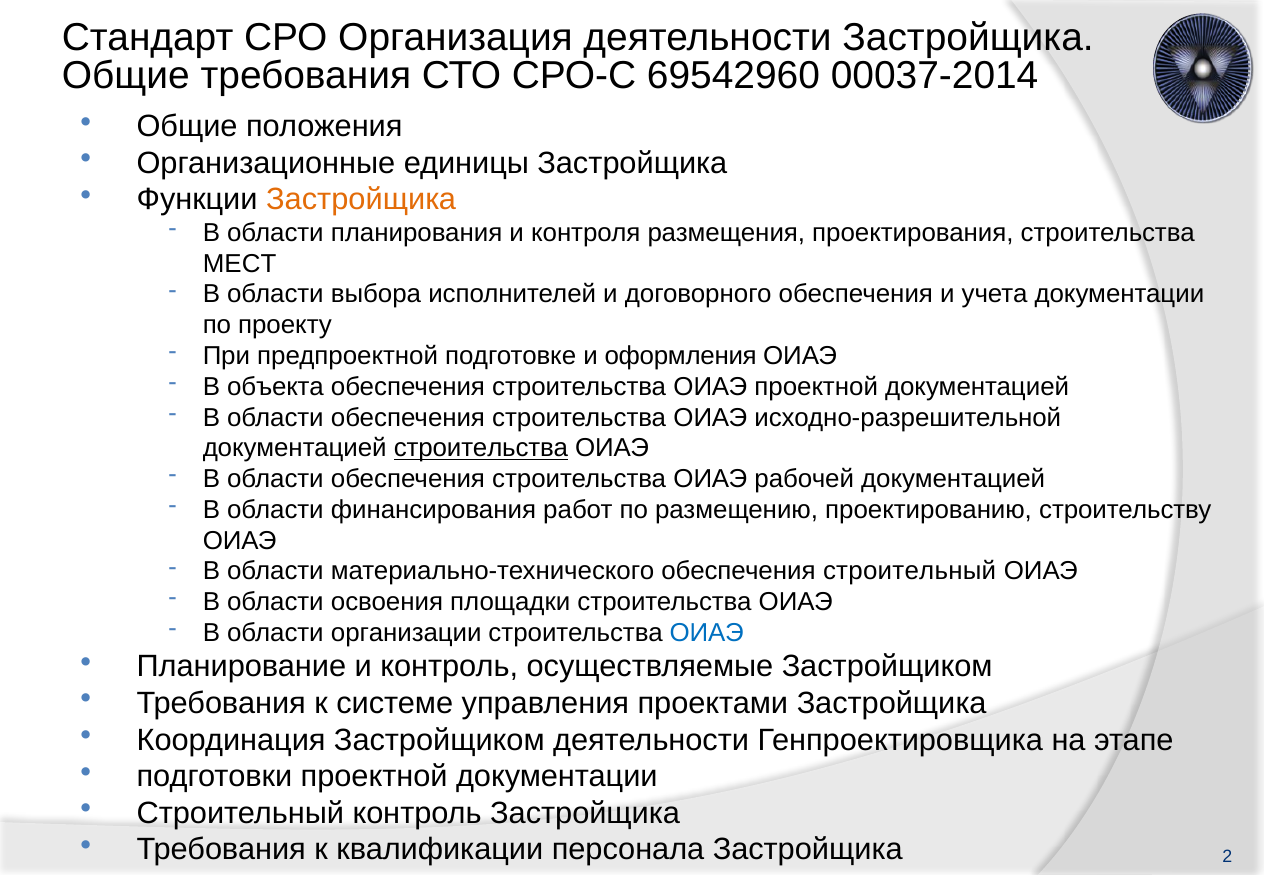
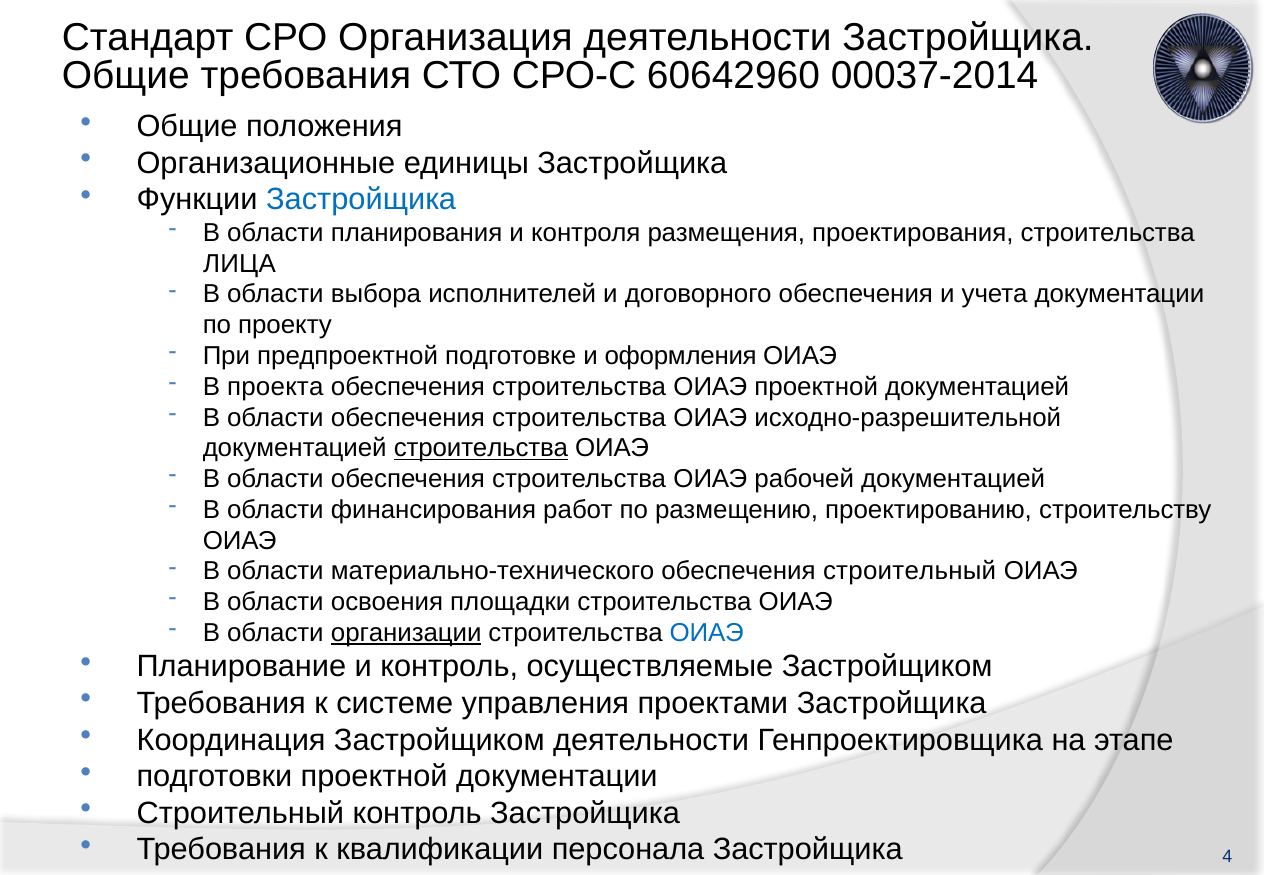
69542960: 69542960 -> 60642960 (733, 75)
Застройщика colour: orange -> blue (361, 199)
МЕСТ: МЕСТ -> ЛИЦА (239, 264)
объекта: объекта -> проекта (275, 387)
организации underline: none -> present (406, 633)
2: 2 -> 4 (1227, 856)
